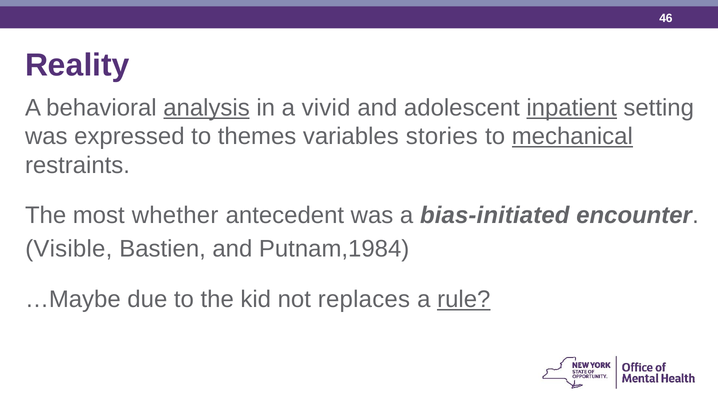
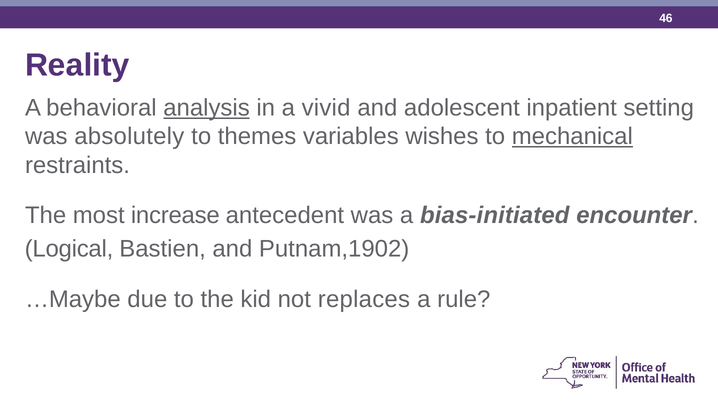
inpatient underline: present -> none (572, 108)
expressed: expressed -> absolutely (129, 137)
stories: stories -> wishes (442, 137)
whether: whether -> increase (175, 216)
Visible: Visible -> Logical (69, 249)
Putnam,1984: Putnam,1984 -> Putnam,1902 (334, 249)
rule underline: present -> none (464, 299)
